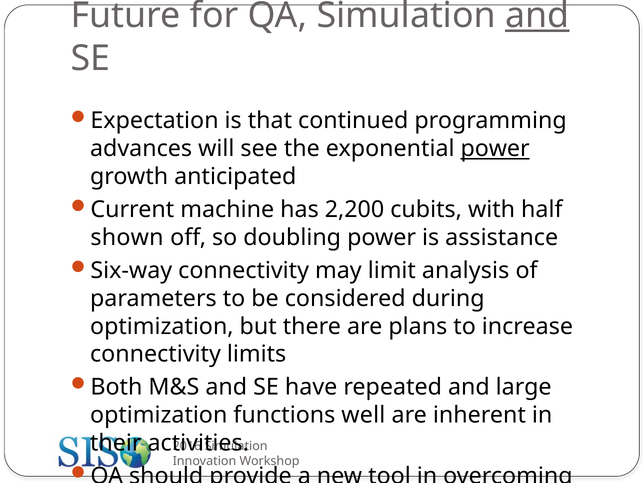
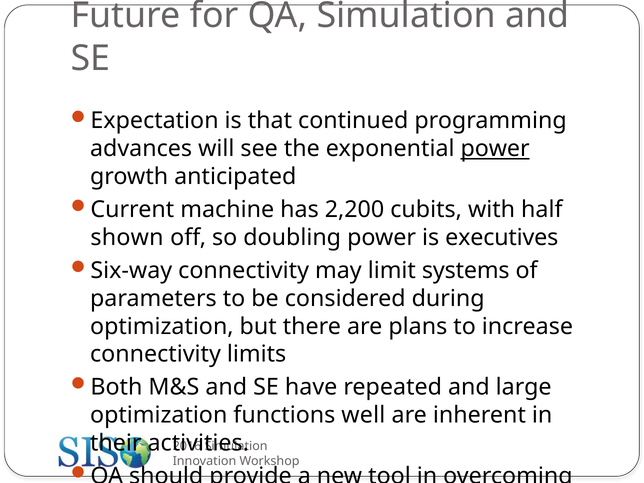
and underline: present -> none (537, 15)
assistance: assistance -> executives (502, 237)
analysis: analysis -> systems (466, 271)
